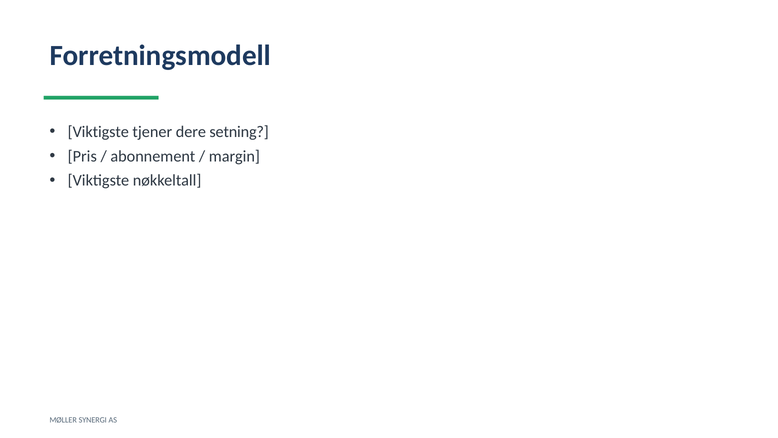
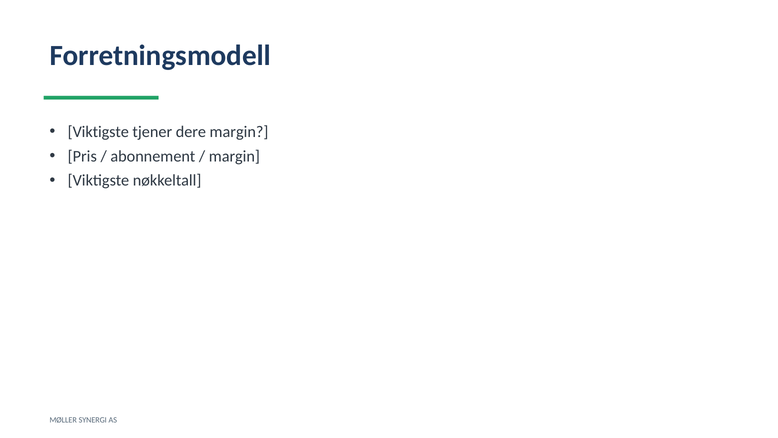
dere setning: setning -> margin (239, 132)
